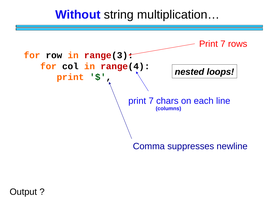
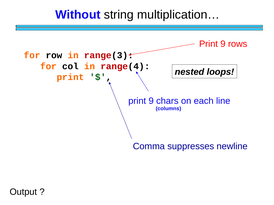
7: 7 -> 9 (223, 44)
7: 7 -> 9 (151, 101)
